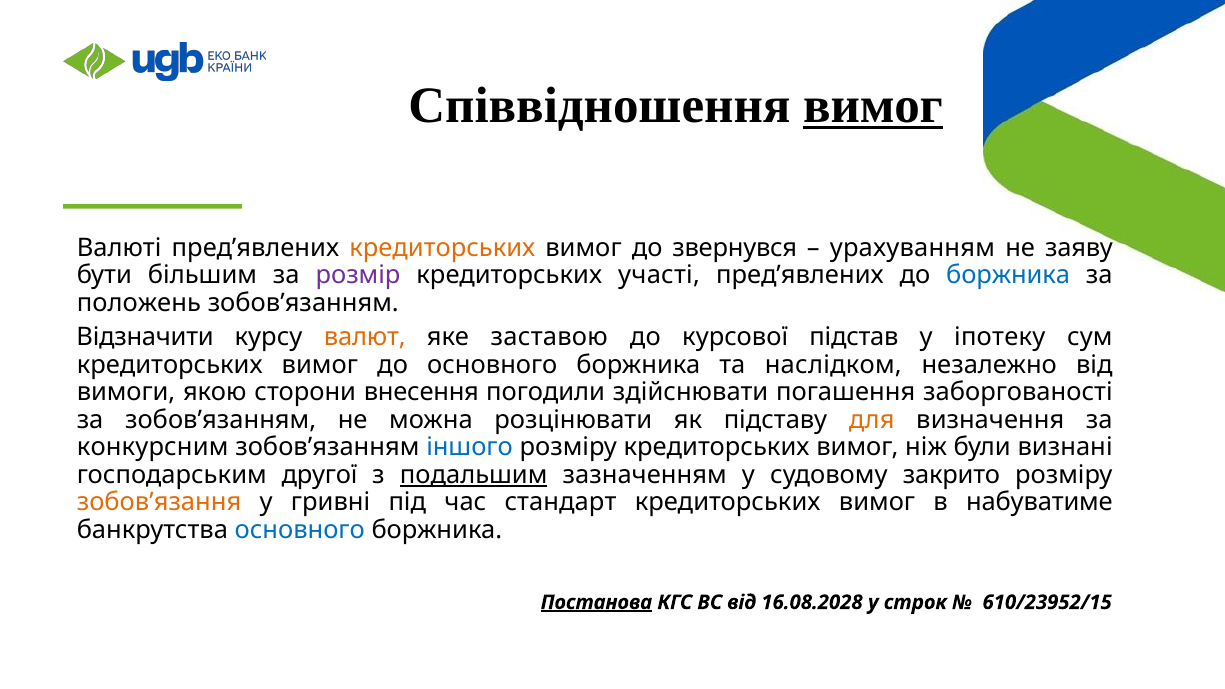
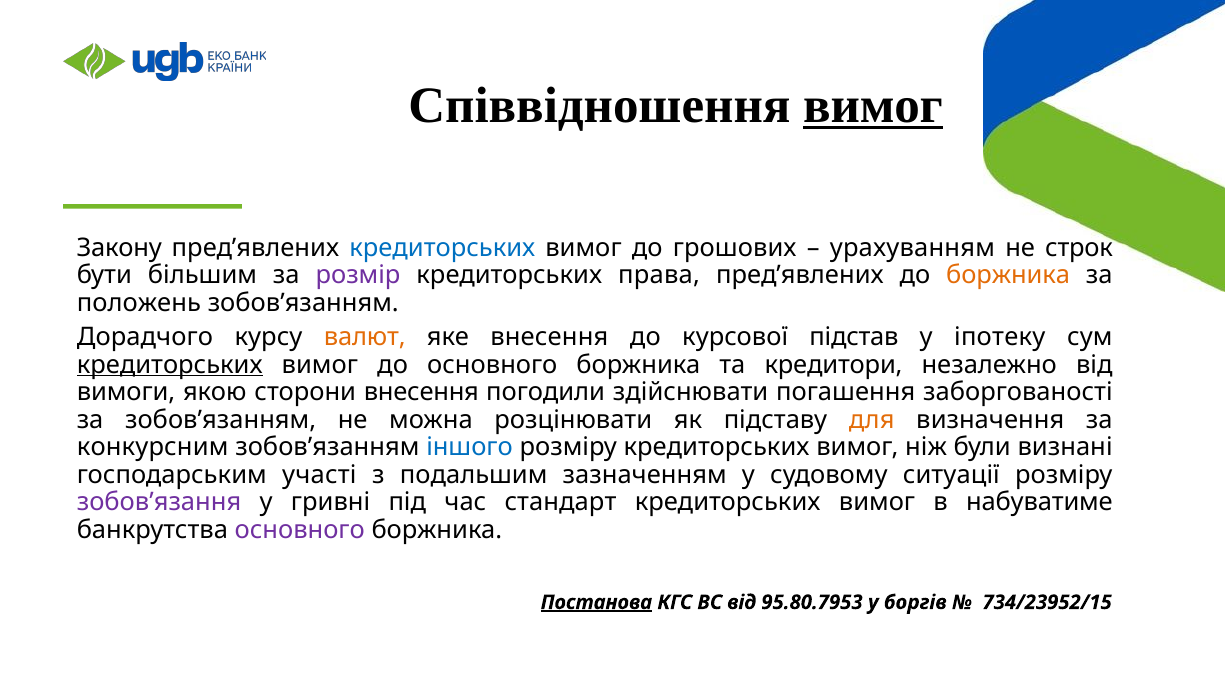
Валюті: Валюті -> Закону (119, 248)
кредиторських colour: orange -> blue (442, 248)
звернувся: звернувся -> грошових (735, 248)
заяву: заяву -> строк (1079, 248)
участі: участі -> права (659, 276)
боржника colour: blue -> orange (1008, 276)
Відзначити: Відзначити -> Дорадчого (145, 337)
яке заставою: заставою -> внесення (549, 337)
кредиторських underline: none -> present (170, 365)
наслідком: наслідком -> кредитори (834, 365)
другої: другої -> участі (319, 475)
подальшим underline: present -> none (474, 475)
закрито: закрито -> ситуації (951, 475)
зобов’язання colour: orange -> purple (159, 502)
основного colour: blue -> purple (300, 530)
16.08.2028: 16.08.2028 -> 95.80.7953 (812, 602)
строк: строк -> боргів (915, 602)
610/23952/15: 610/23952/15 -> 734/23952/15 (1047, 602)
